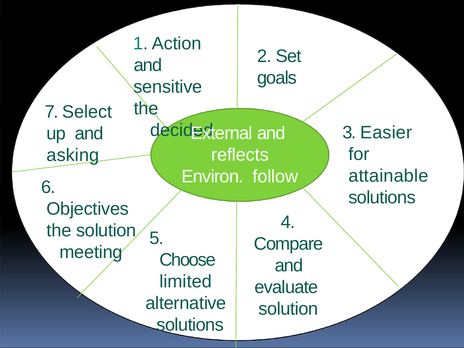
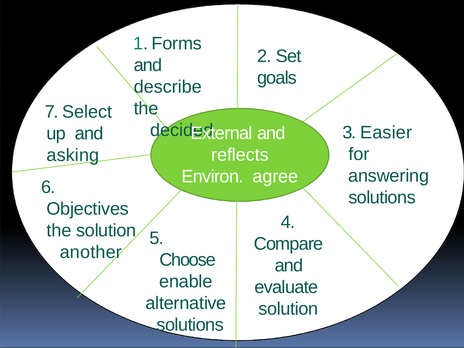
Action: Action -> Forms (177, 43)
sensitive: sensitive -> describe (168, 87)
attainable: attainable -> answering (389, 176)
follow: follow -> agree (275, 176)
meeting: meeting -> another (91, 252)
limited: limited -> enable (186, 282)
